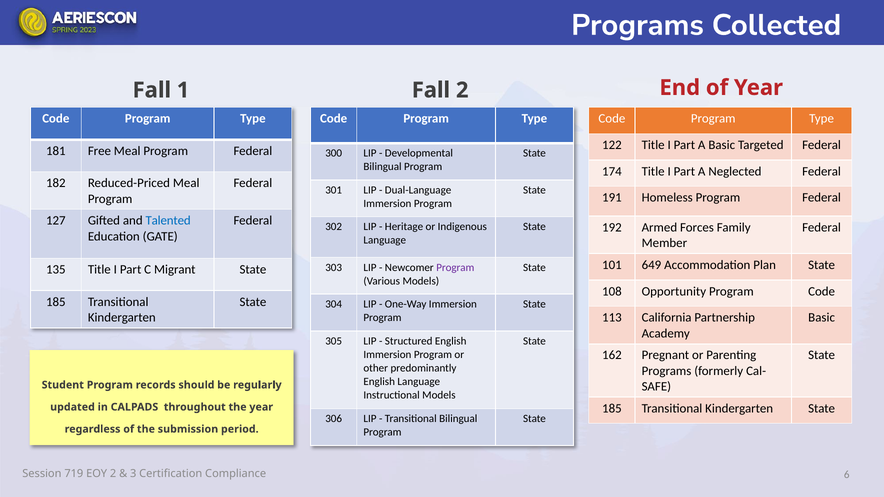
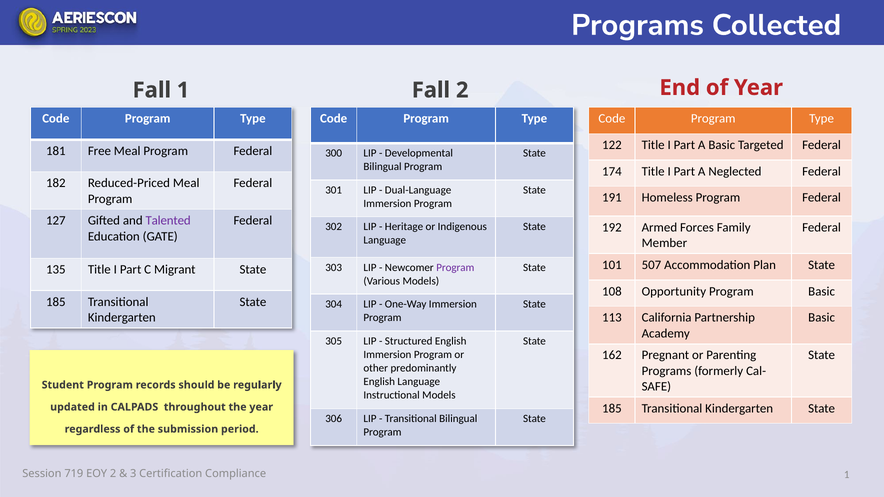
Talented colour: blue -> purple (168, 221)
649: 649 -> 507 (651, 265)
Program Code: Code -> Basic (822, 291)
Compliance 6: 6 -> 1 (847, 475)
